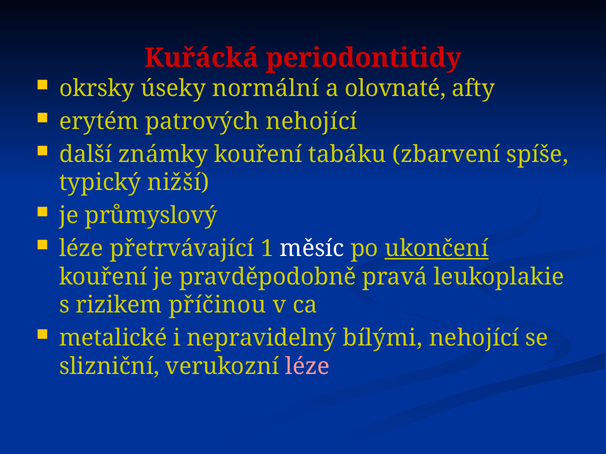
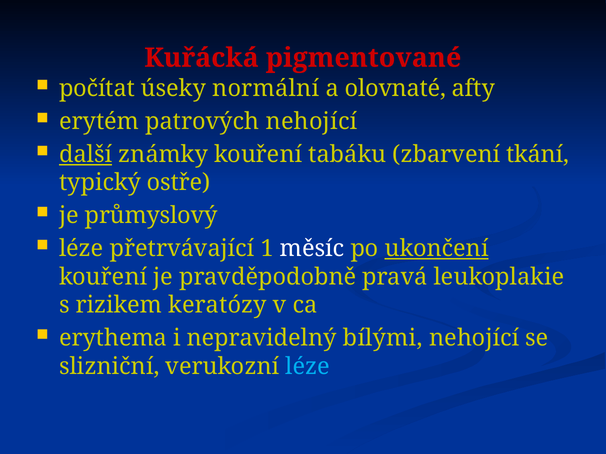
periodontitidy: periodontitidy -> pigmentované (364, 58)
okrsky: okrsky -> počítat (97, 89)
další underline: none -> present (86, 155)
spíše: spíše -> tkání (538, 155)
nižší: nižší -> ostře (179, 183)
příčinou: příčinou -> keratózy (217, 306)
metalické: metalické -> erythema (113, 339)
léze colour: pink -> light blue (308, 367)
